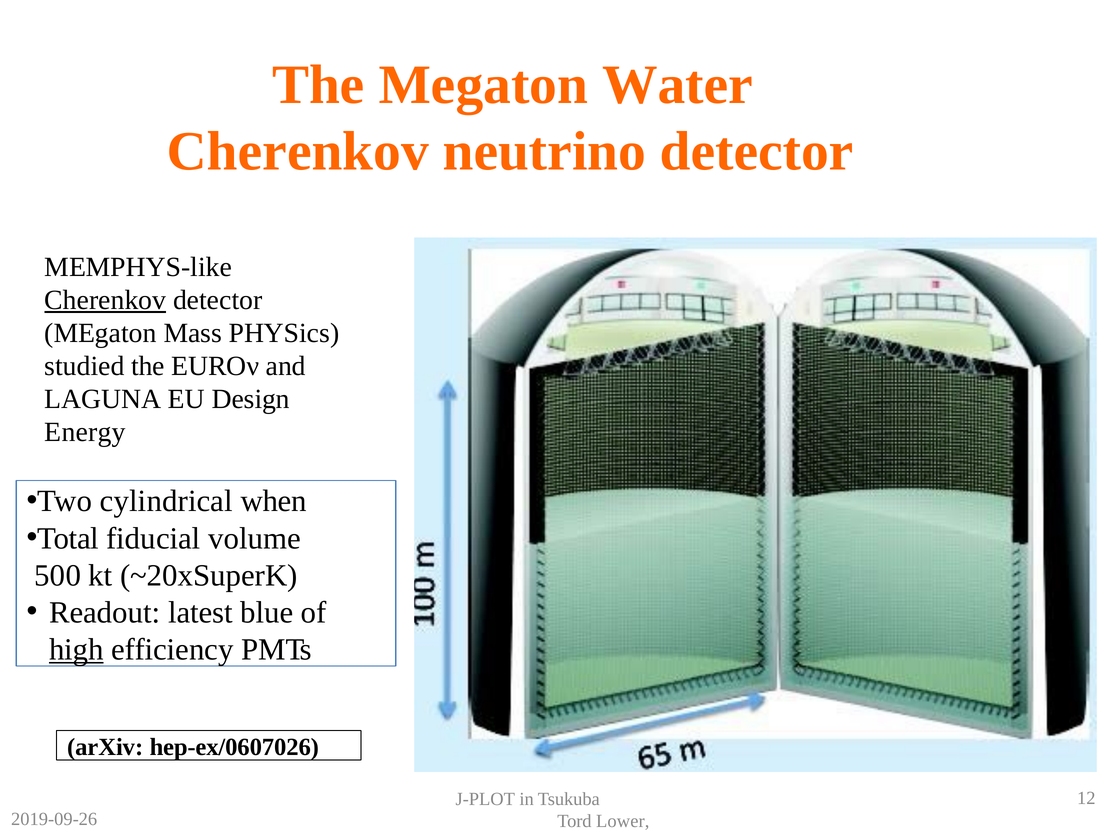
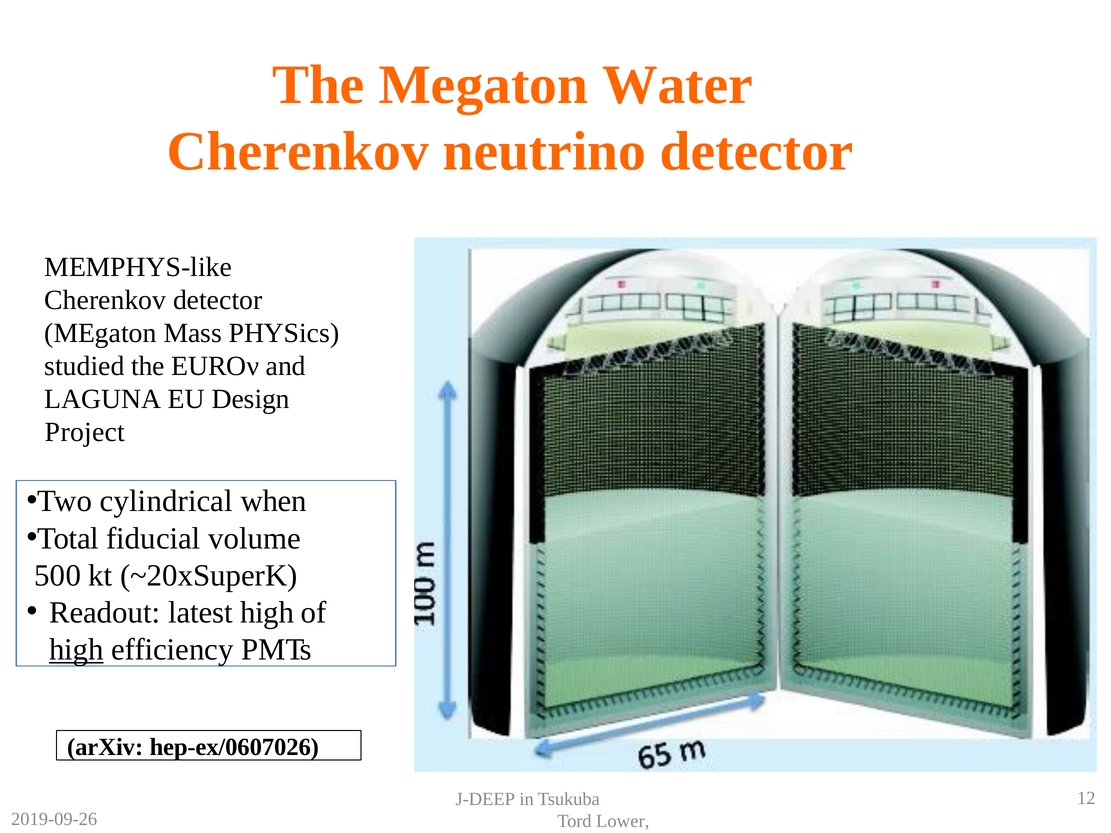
Cherenkov underline: present -> none (105, 300)
Energy: Energy -> Project (85, 432)
latest blue: blue -> high (267, 613)
J-PLOT: J-PLOT -> J-DEEP (485, 799)
